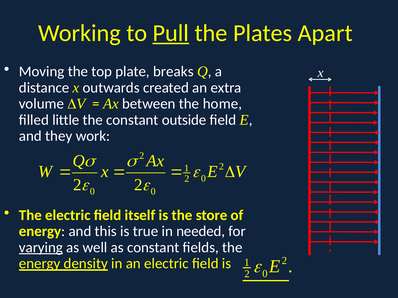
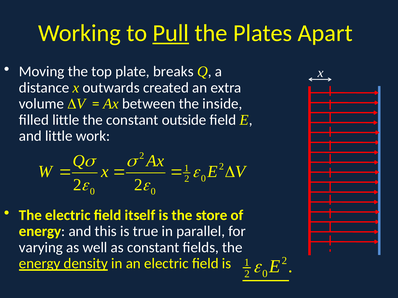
home: home -> inside (222, 104)
and they: they -> little (59, 136)
needed: needed -> parallel (201, 232)
varying underline: present -> none (41, 248)
